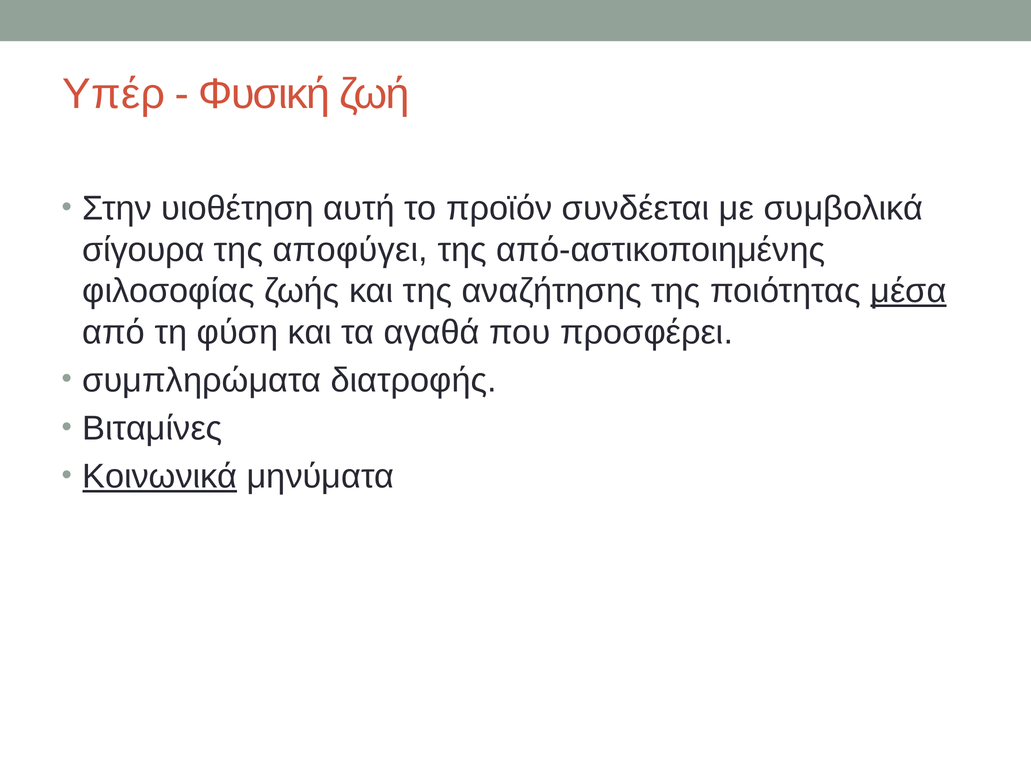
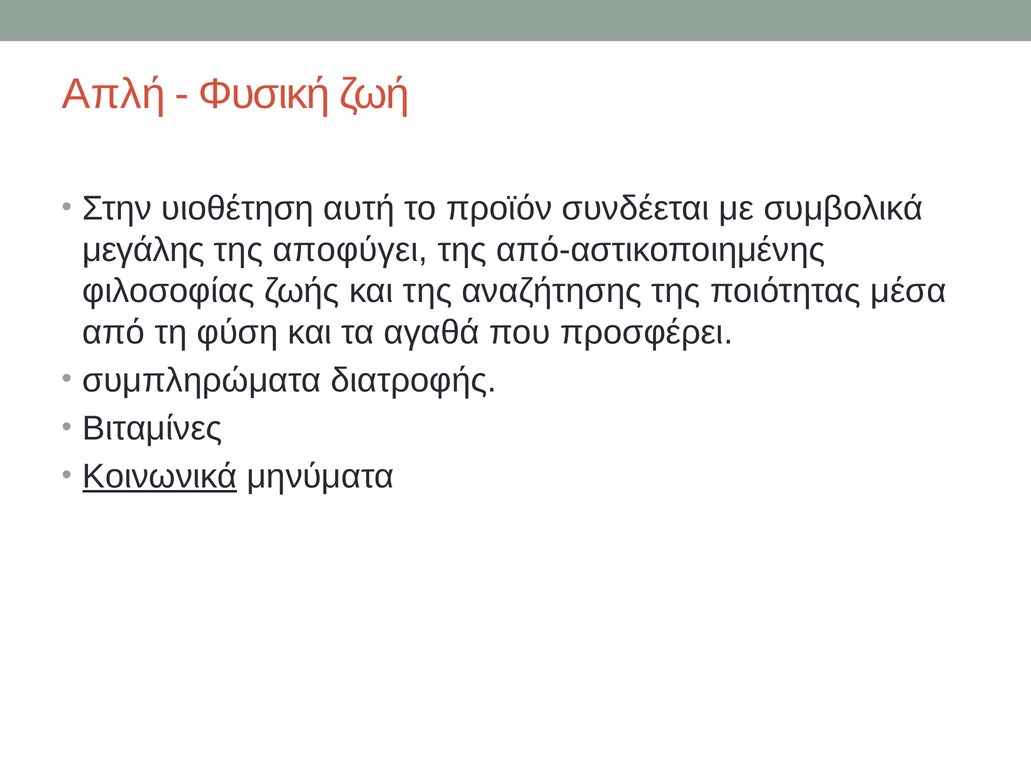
Υπέρ: Υπέρ -> Απλή (114, 94)
σίγουρα: σίγουρα -> μεγάλης (144, 250)
μέσα underline: present -> none (908, 291)
